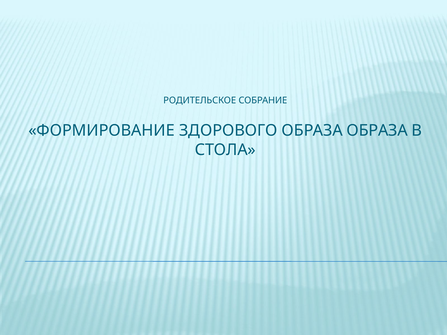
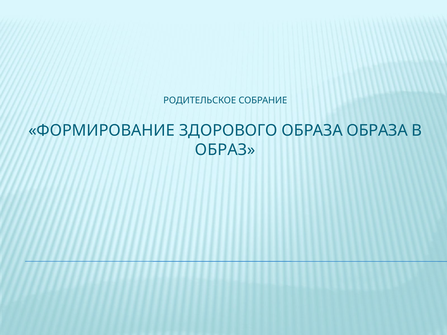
СТОЛА: СТОЛА -> ОБРАЗ (225, 150)
